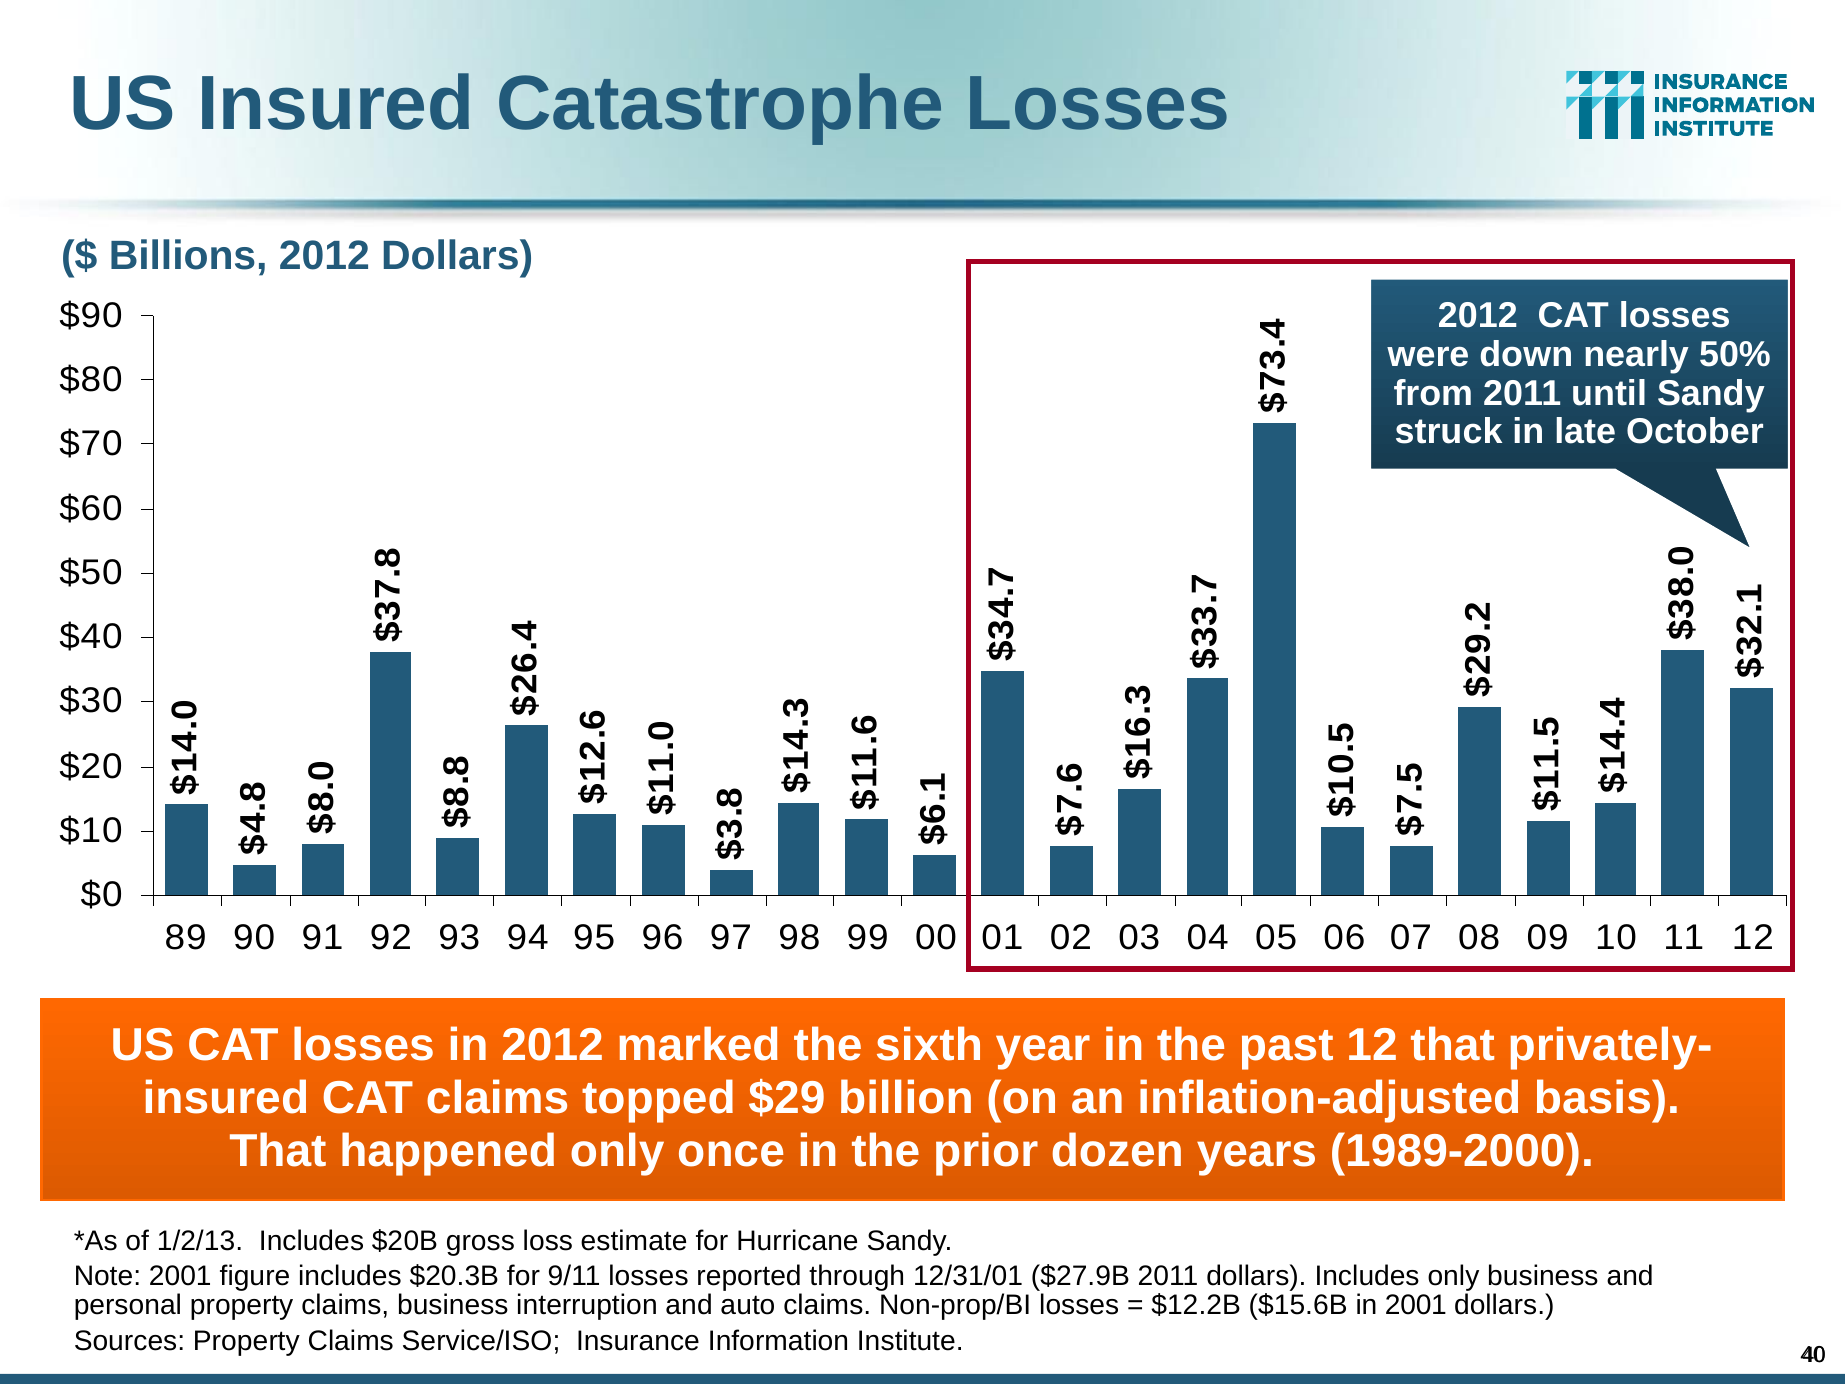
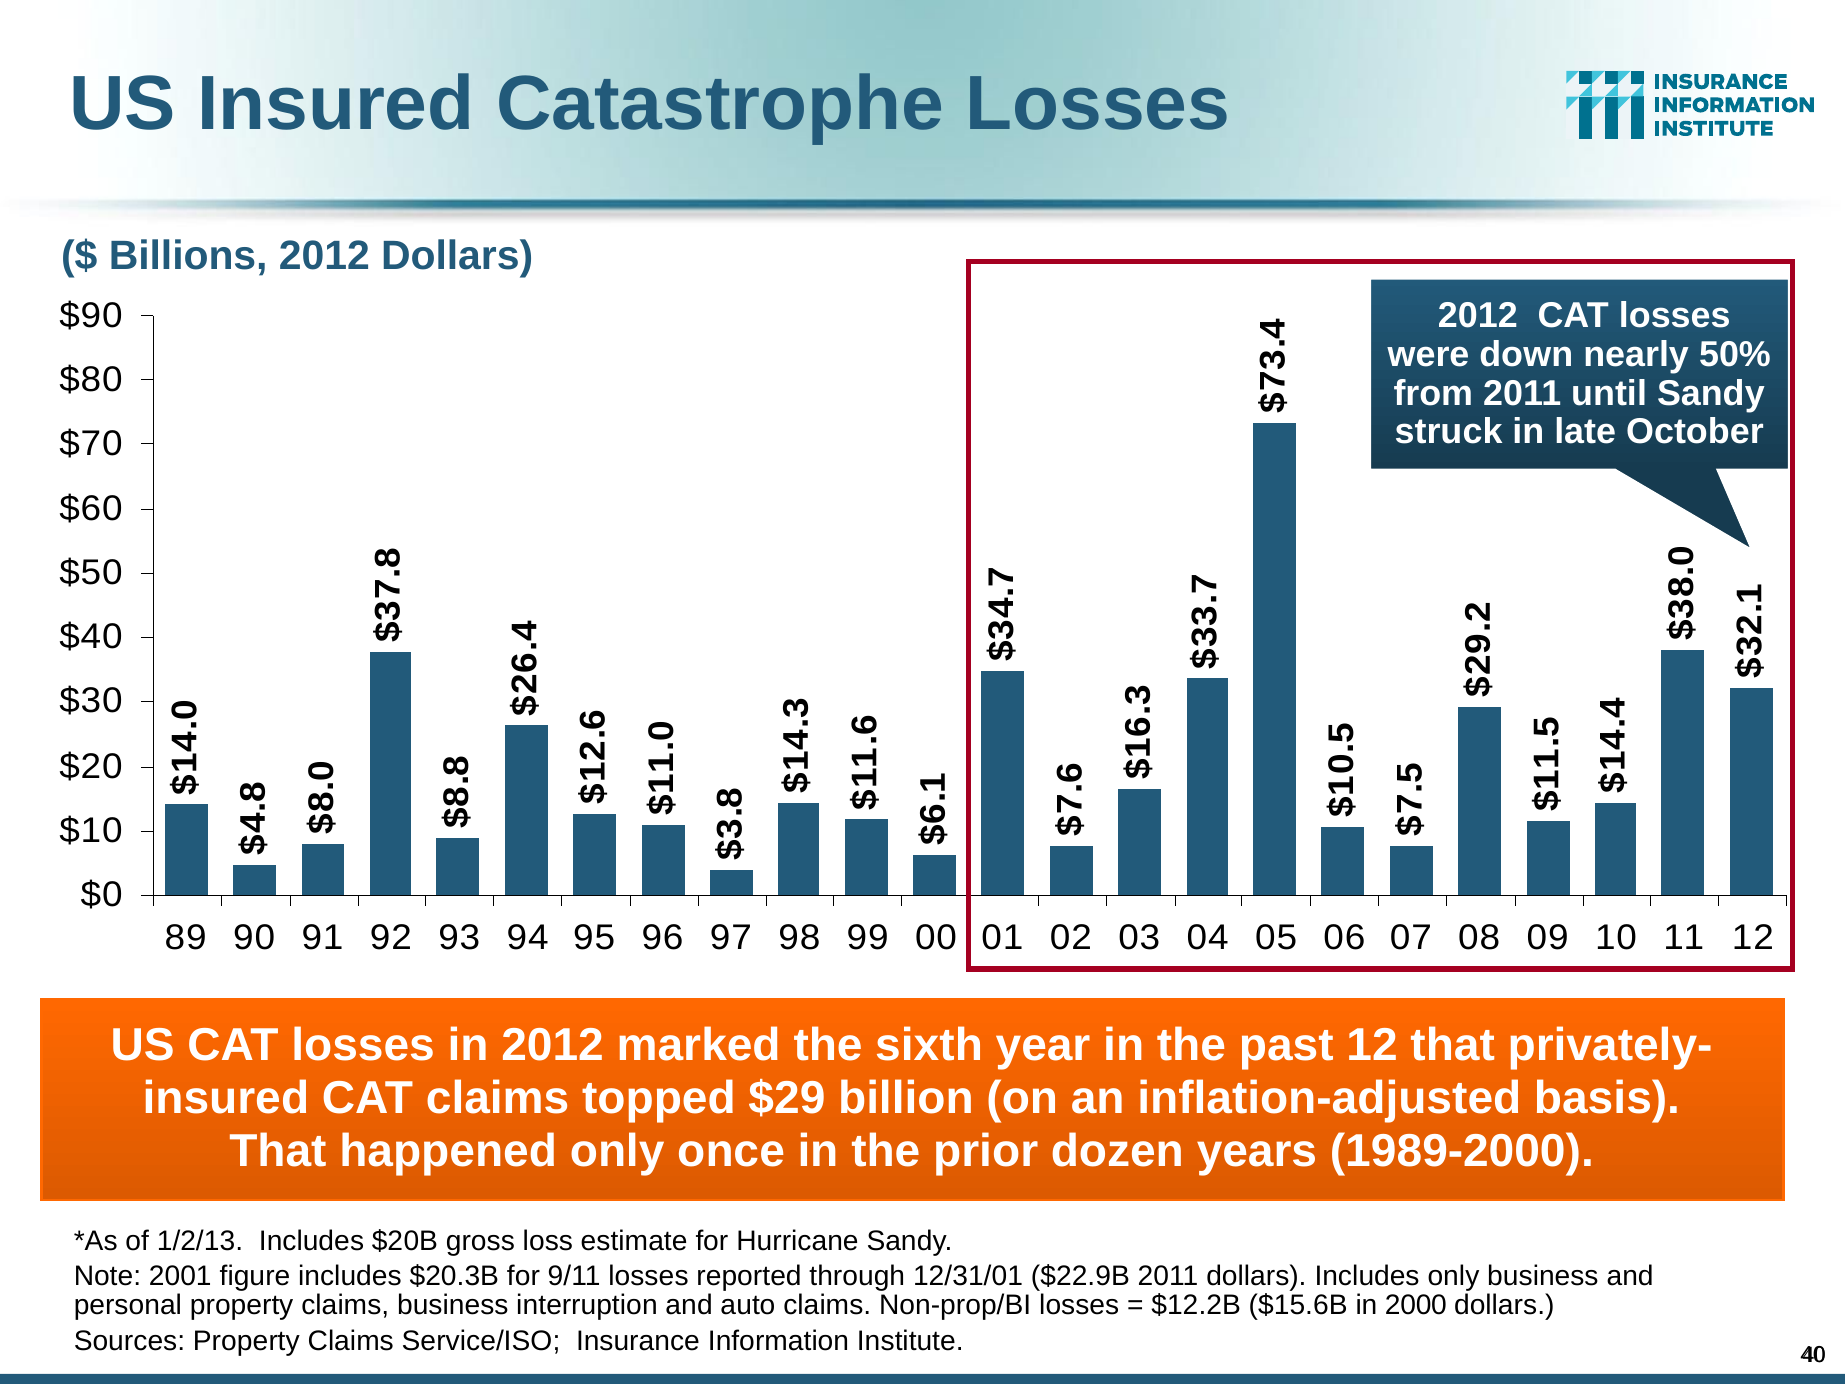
$27.9B: $27.9B -> $22.9B (1080, 1276)
in 2001: 2001 -> 2000 (1416, 1305)
